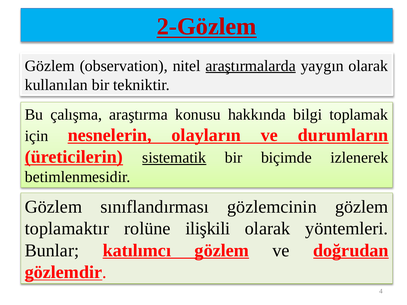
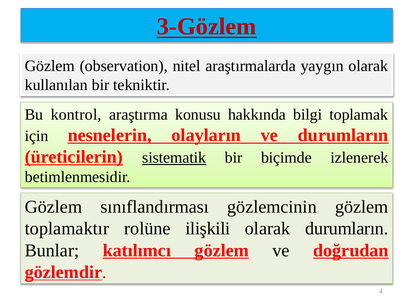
2-Gözlem: 2-Gözlem -> 3-Gözlem (207, 27)
araştırmalarda underline: present -> none (251, 66)
çalışma: çalışma -> kontrol (76, 115)
olarak yöntemleri: yöntemleri -> durumların (347, 229)
